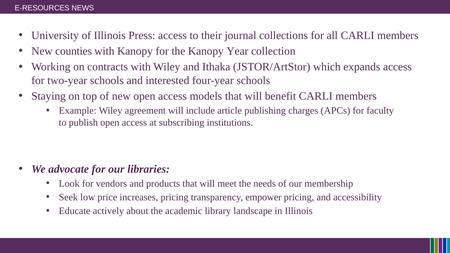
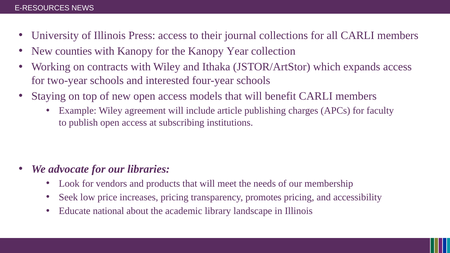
empower: empower -> promotes (263, 197)
actively: actively -> national (108, 211)
